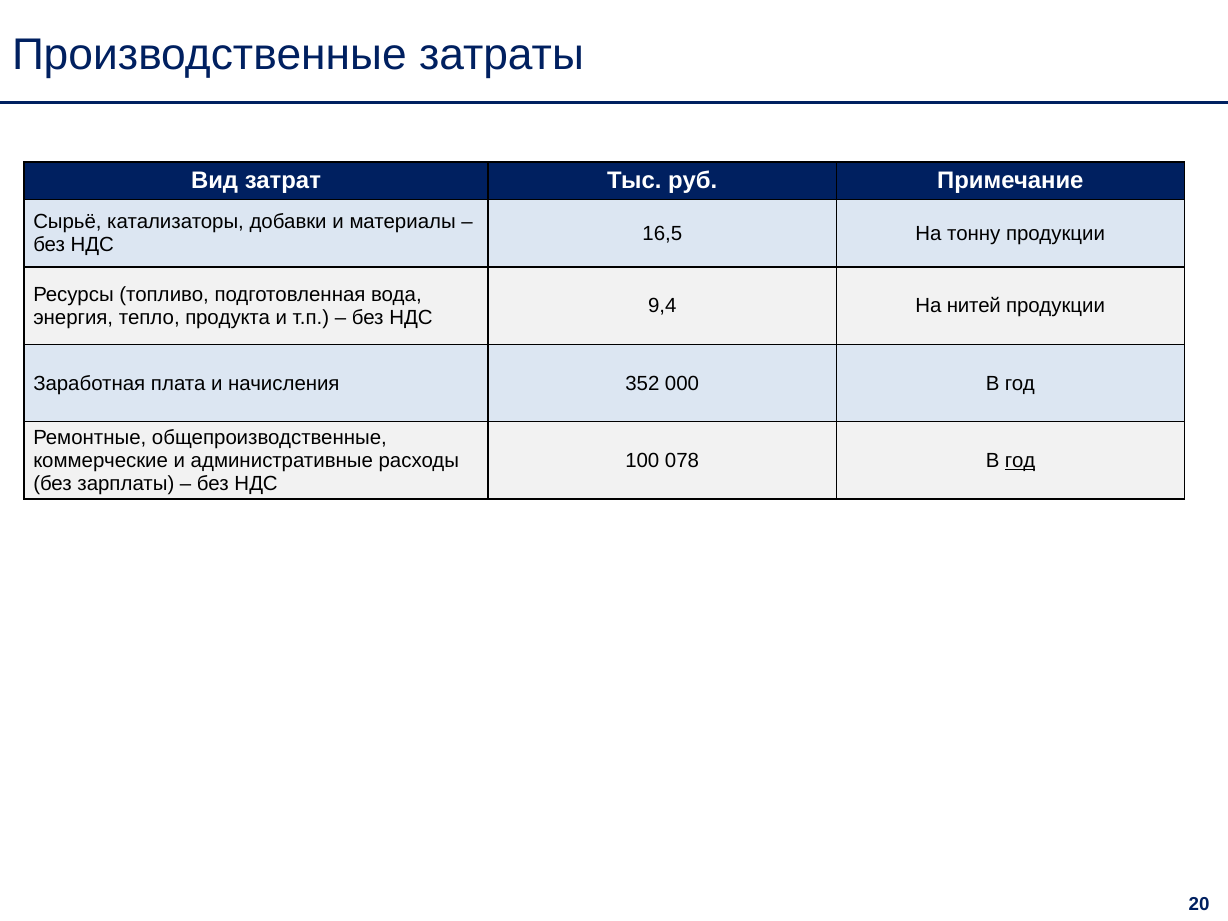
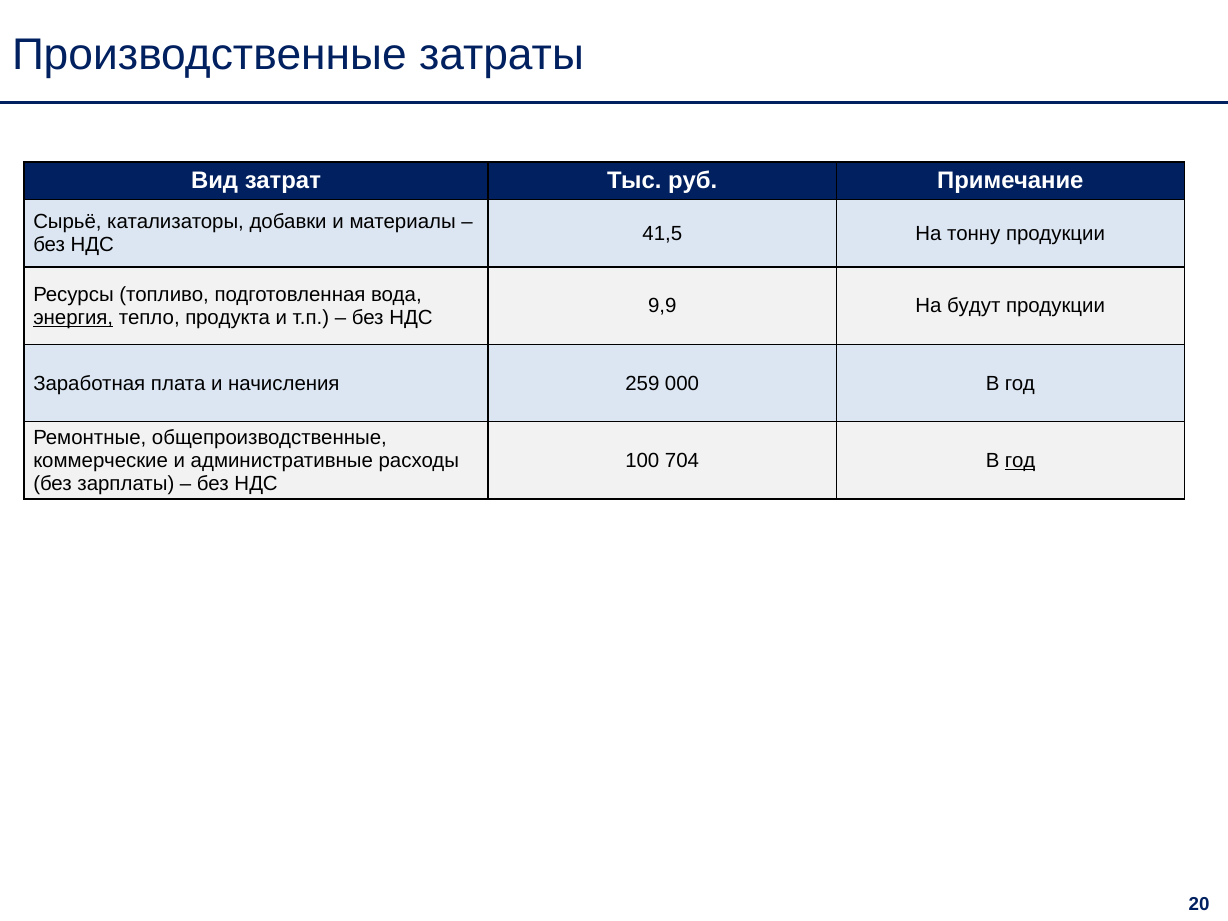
16,5: 16,5 -> 41,5 (662, 234)
9,4: 9,4 -> 9,9 (662, 306)
нитей: нитей -> будут (974, 306)
энергия underline: none -> present (73, 318)
352: 352 -> 259 (642, 383)
078: 078 -> 704 (682, 461)
